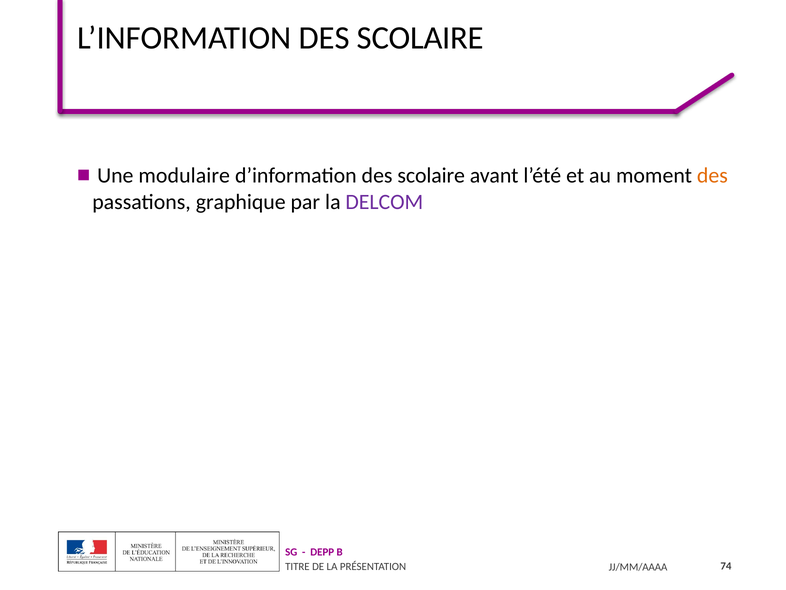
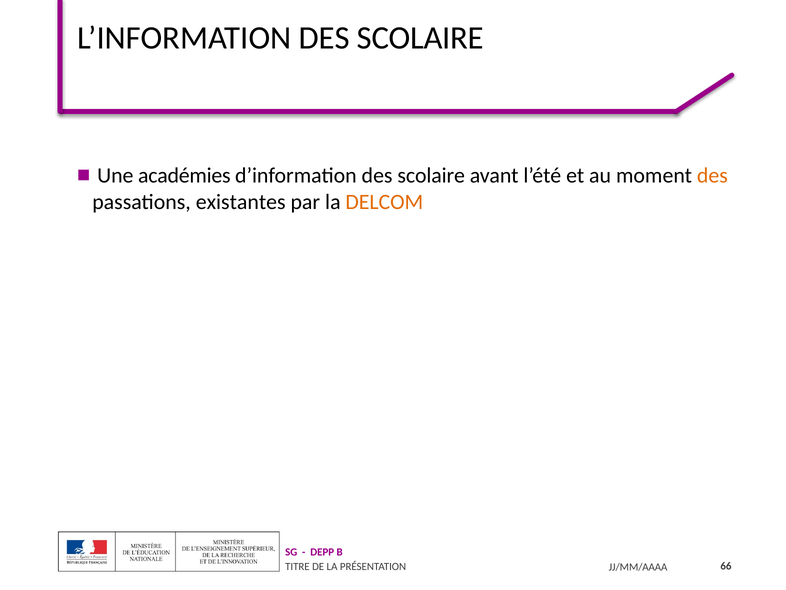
modulaire: modulaire -> académies (184, 175)
graphique: graphique -> existantes (241, 202)
DELCOM colour: purple -> orange (384, 202)
74: 74 -> 66 (726, 566)
